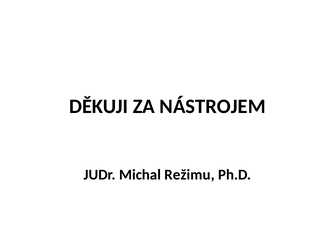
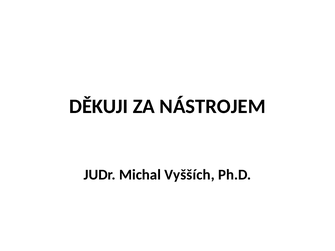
Režimu: Režimu -> Vyšších (189, 175)
